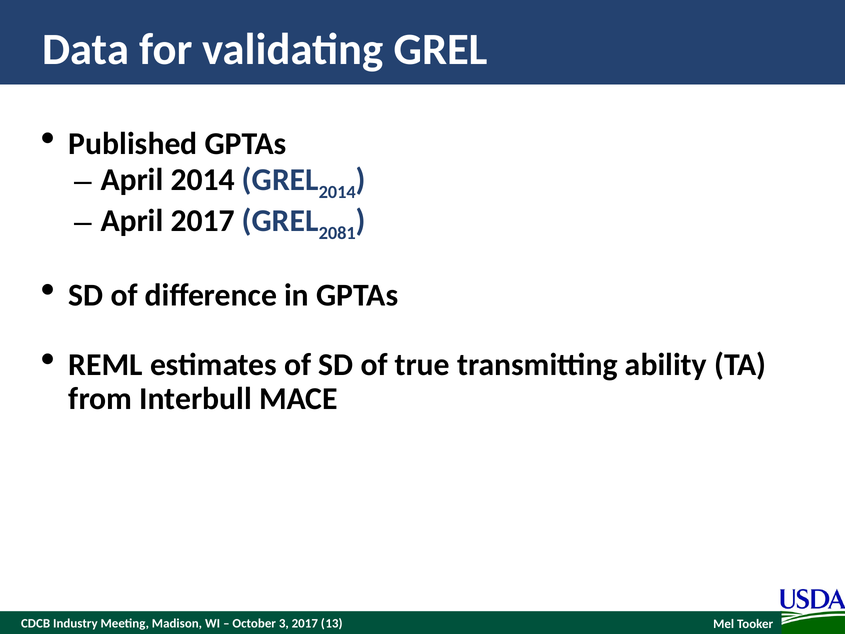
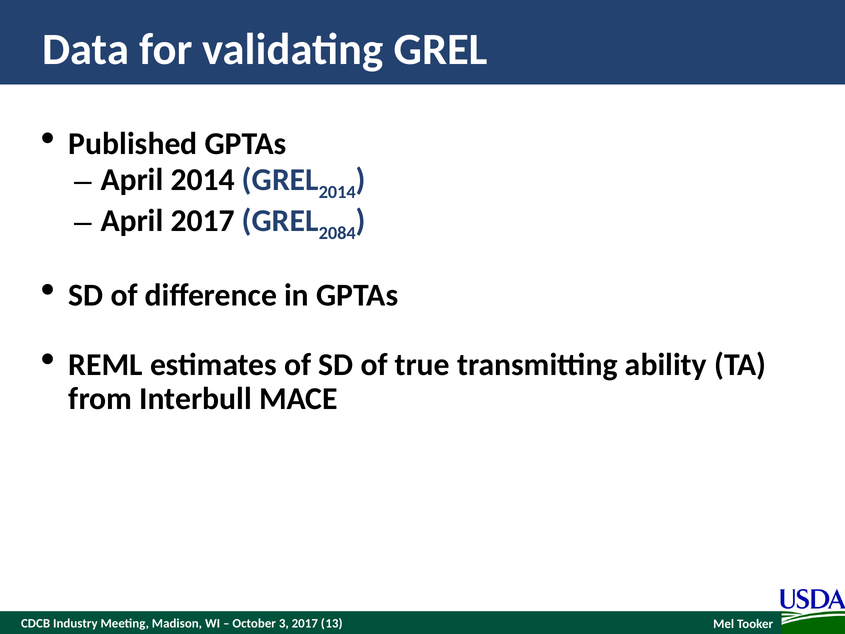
2081: 2081 -> 2084 (337, 233)
